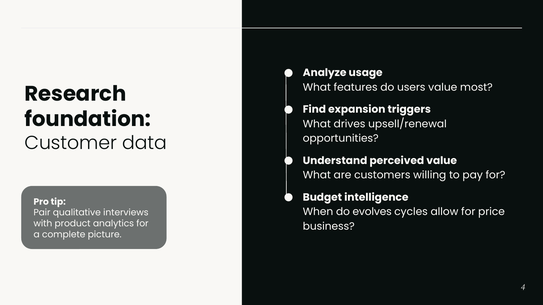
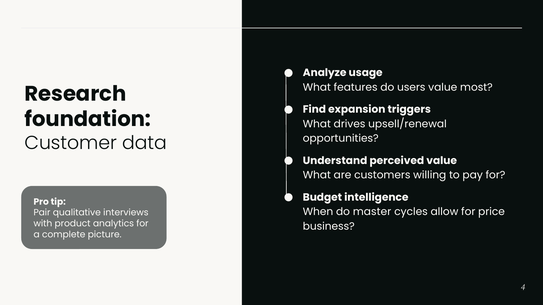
evolves: evolves -> master (372, 212)
